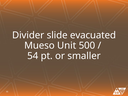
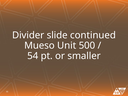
evacuated: evacuated -> continued (93, 35)
